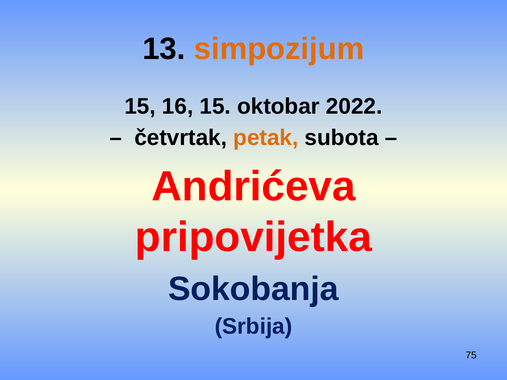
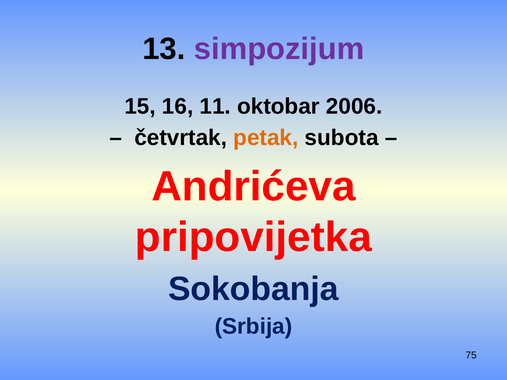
simpozijum colour: orange -> purple (279, 49)
16 15: 15 -> 11 (215, 106)
2022: 2022 -> 2006 (354, 106)
